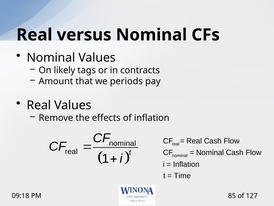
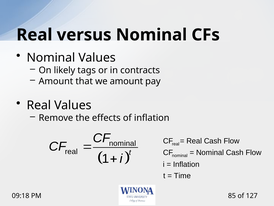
we periods: periods -> amount (126, 81)
